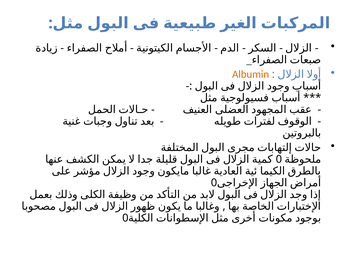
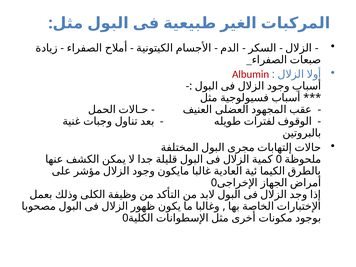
Albumin colour: orange -> red (251, 74)
